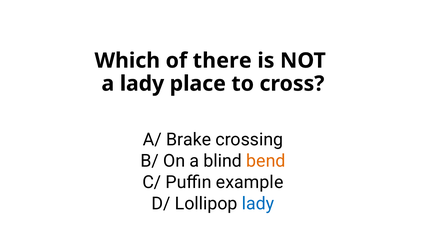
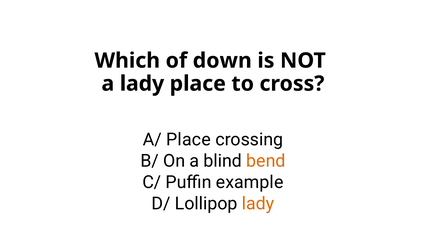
there: there -> down (222, 61)
A/ Brake: Brake -> Place (189, 139)
lady colour: blue -> orange (258, 203)
